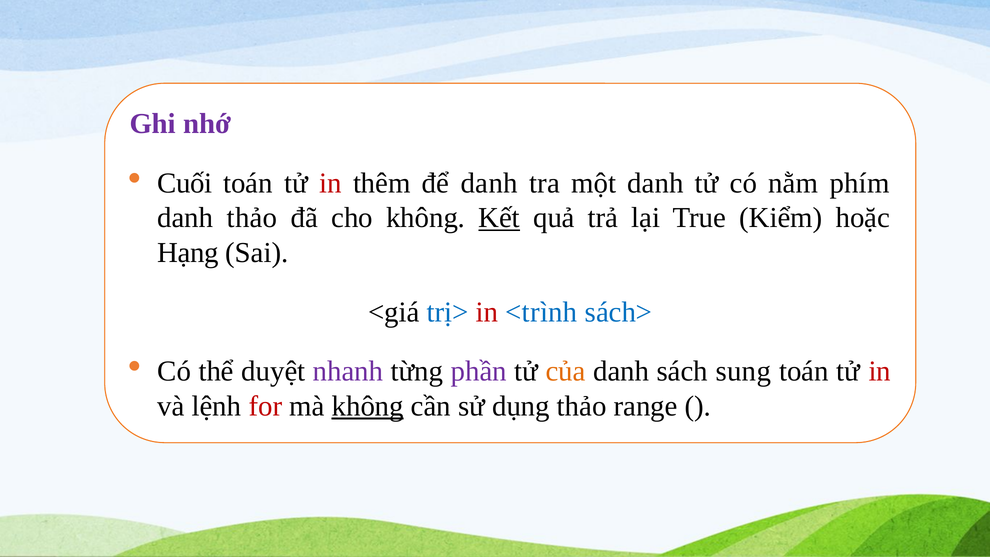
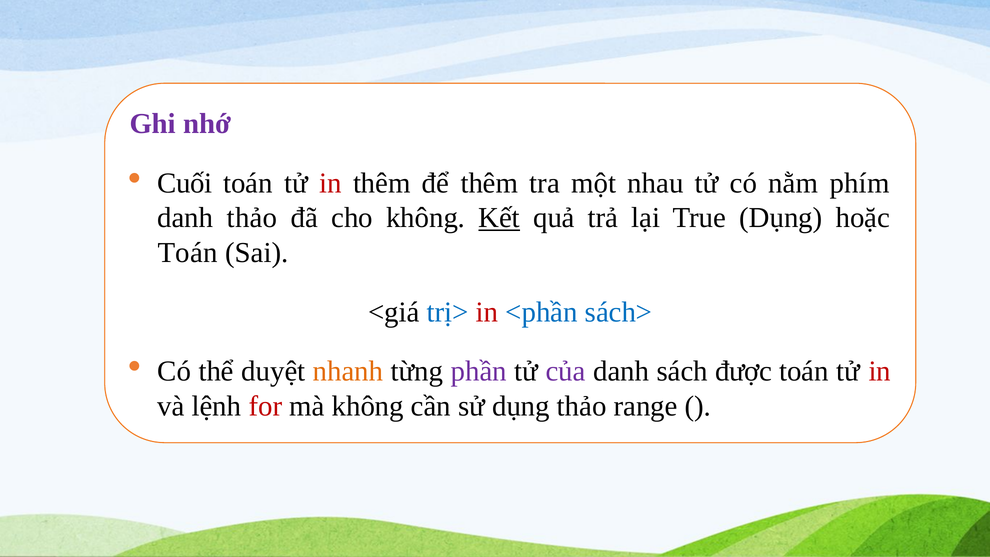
để danh: danh -> thêm (489, 183)
một danh: danh -> nhau (655, 183)
True Kiểm: Kiểm -> Dụng (781, 218)
Hạng: Hạng -> Toán (188, 253)
<trình: <trình -> <phần (542, 312)
nhanh colour: purple -> orange (348, 371)
của colour: orange -> purple (566, 371)
sung: sung -> được (744, 371)
không underline: present -> none (368, 406)
